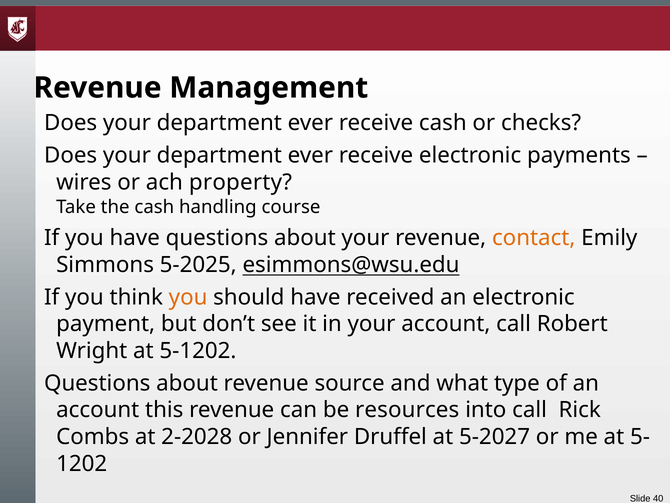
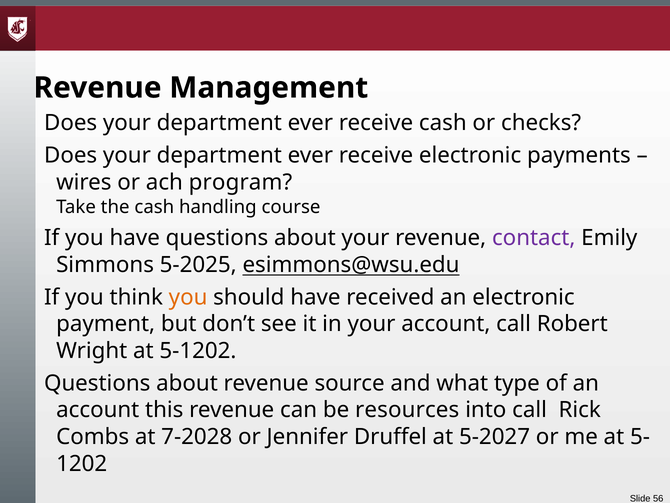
property: property -> program (241, 182)
contact colour: orange -> purple (534, 238)
2-2028: 2-2028 -> 7-2028 (197, 436)
40: 40 -> 56 (658, 498)
